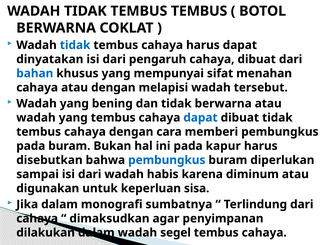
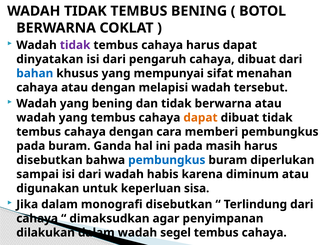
TEMBUS TEMBUS: TEMBUS -> BENING (199, 11)
tidak colour: blue -> purple (75, 45)
dapat colour: blue -> orange (200, 118)
Bukan: Bukan -> Ganda (112, 146)
kapur: kapur -> masih (223, 146)
monografi sumbatnya: sumbatnya -> disebutkan (179, 205)
